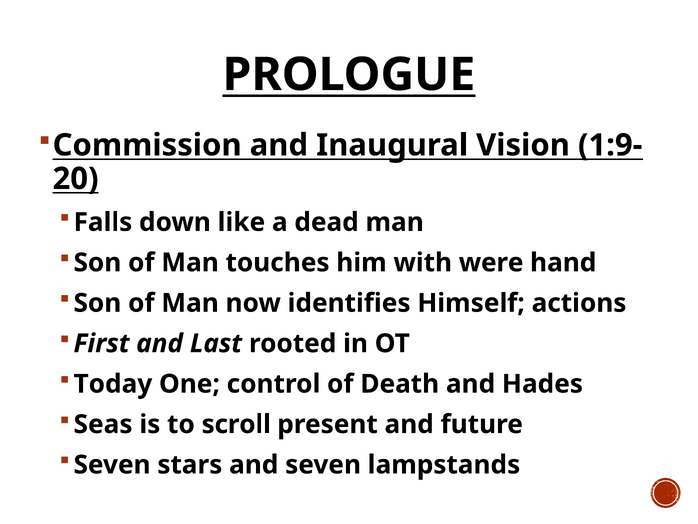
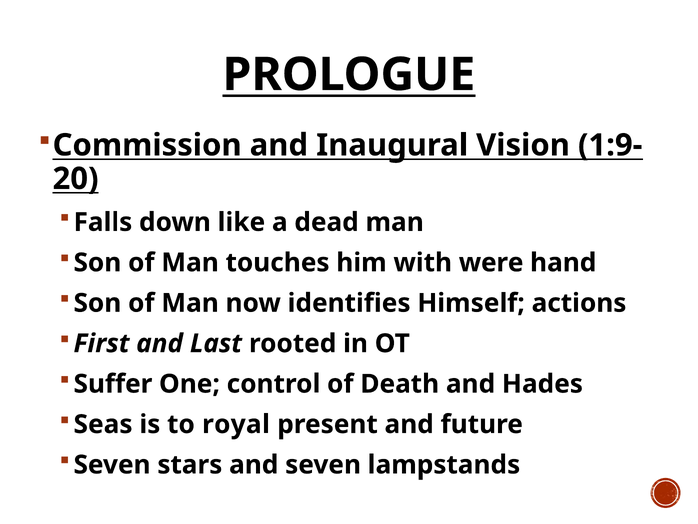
Today: Today -> Suffer (113, 384)
scroll: scroll -> royal (236, 424)
